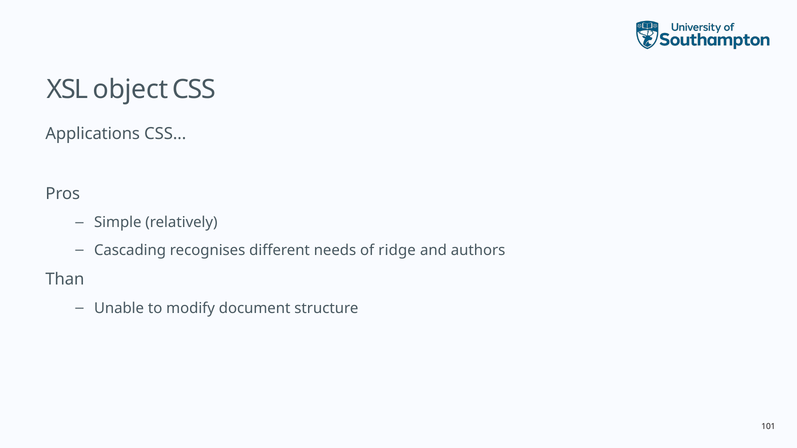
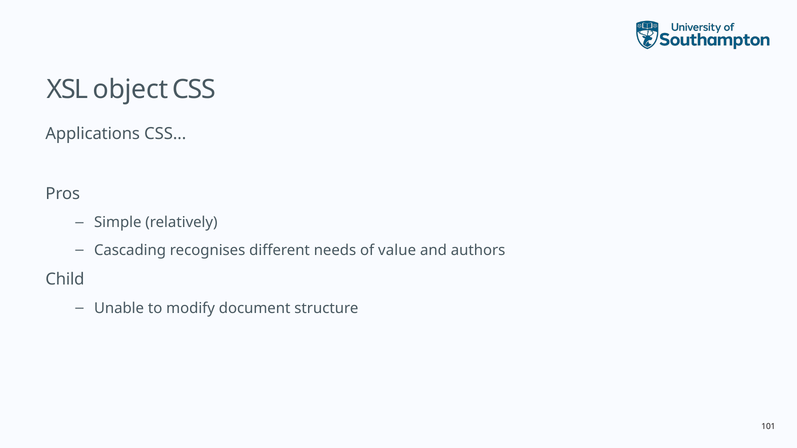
ridge: ridge -> value (397, 251)
Than: Than -> Child (65, 280)
